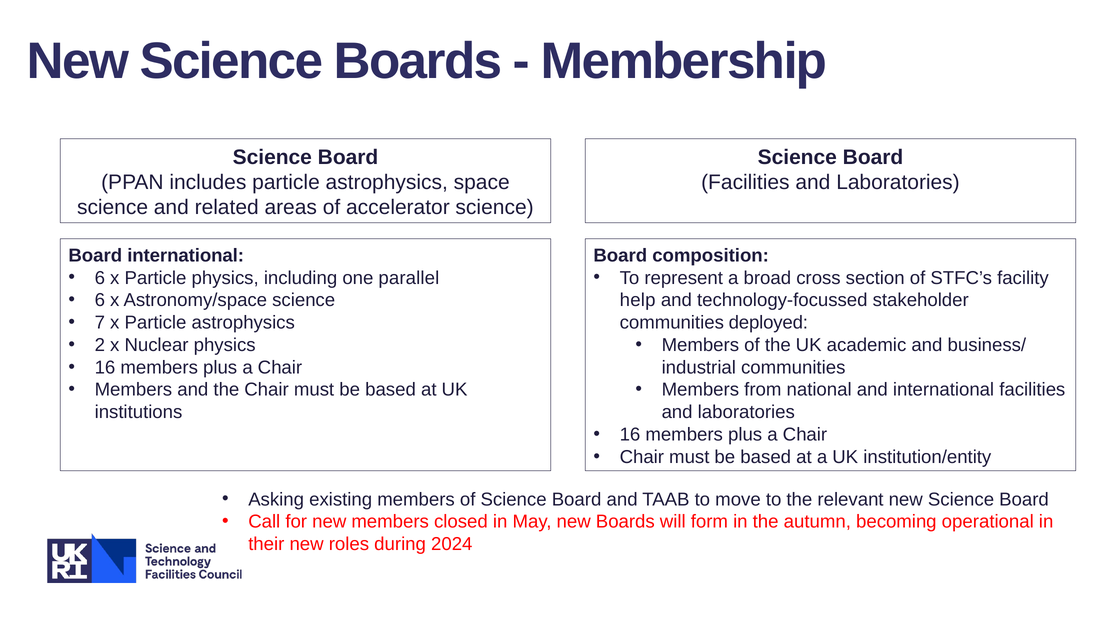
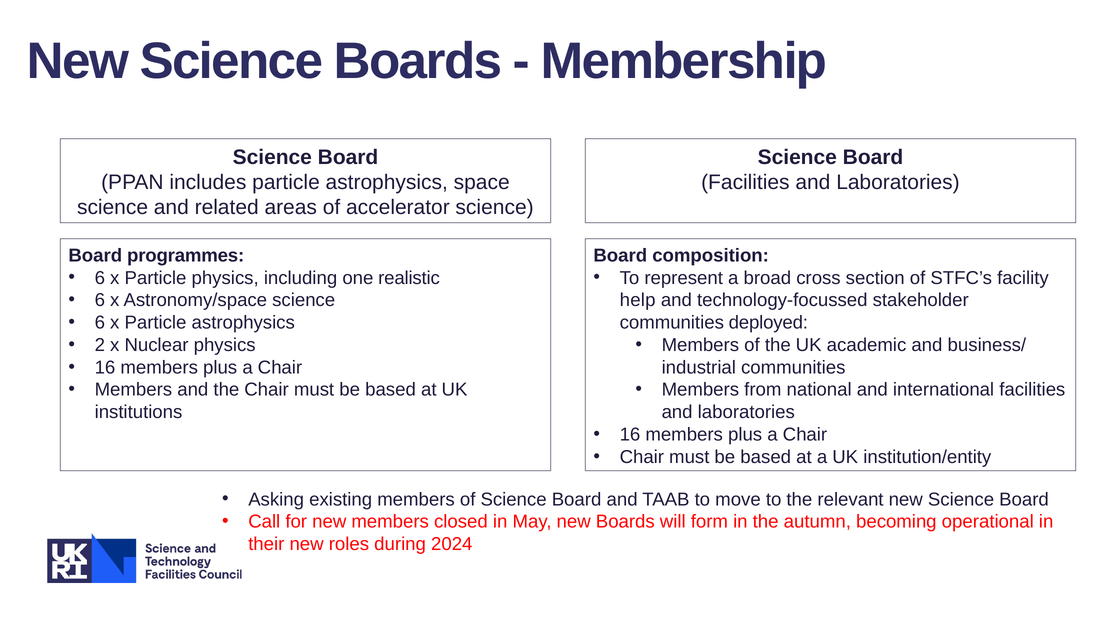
Board international: international -> programmes (186, 255)
parallel: parallel -> realistic (409, 278)
7: 7 -> 6 (100, 322)
